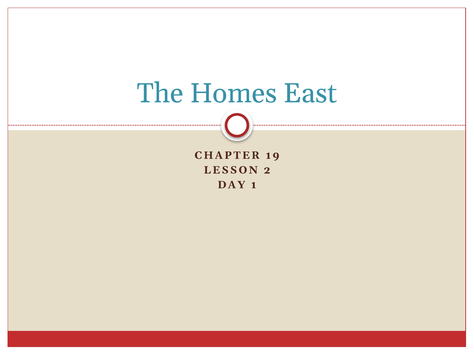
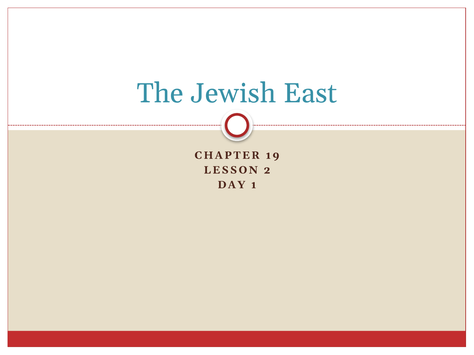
Homes: Homes -> Jewish (233, 94)
